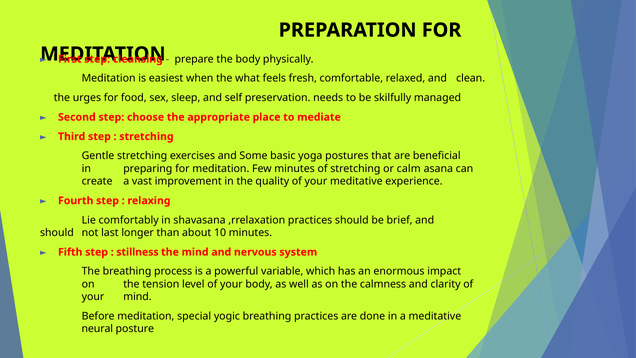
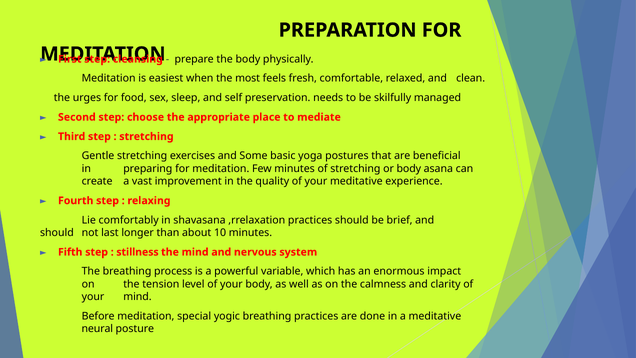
what: what -> most (248, 78)
or calm: calm -> body (409, 168)
